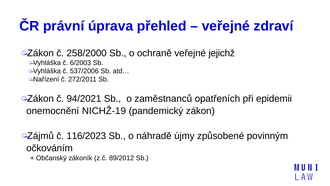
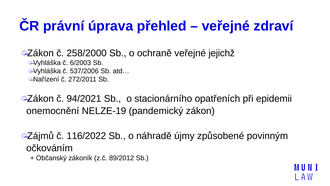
zaměstnanců: zaměstnanců -> stacionárního (163, 98)
NICHŽ-19: NICHŽ-19 -> NELZE-19 (104, 111)
116/2023: 116/2023 -> 116/2022 (86, 136)
